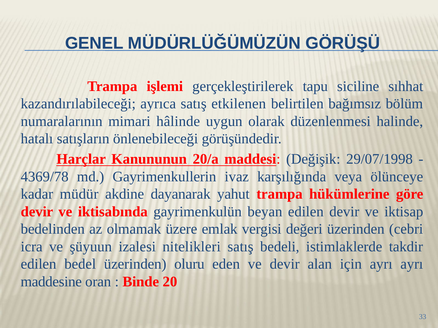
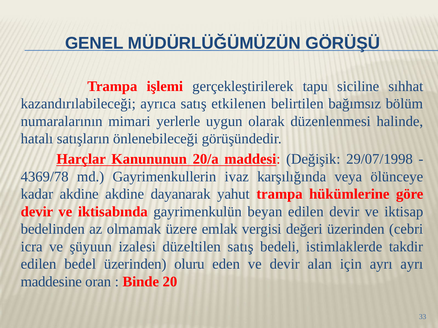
hâlinde: hâlinde -> yerlerle (178, 121)
kadar müdür: müdür -> akdine (79, 194)
nitelikleri: nitelikleri -> düzeltilen (192, 247)
